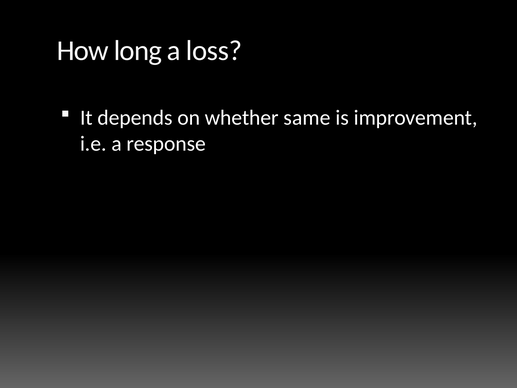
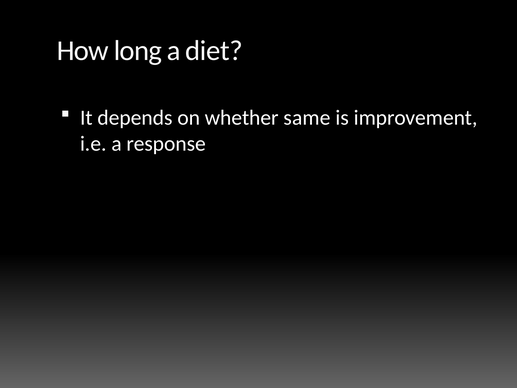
loss: loss -> diet (214, 51)
